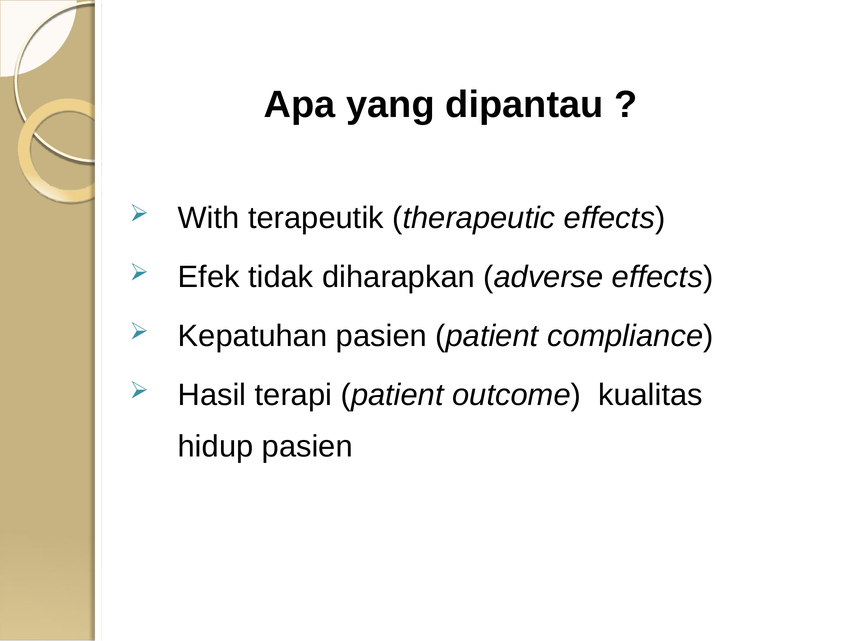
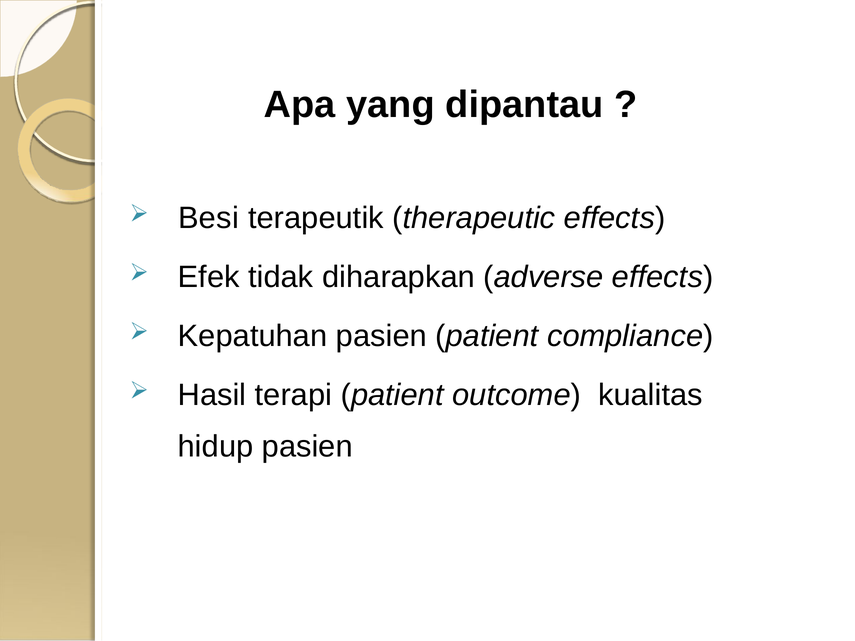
With: With -> Besi (209, 218)
